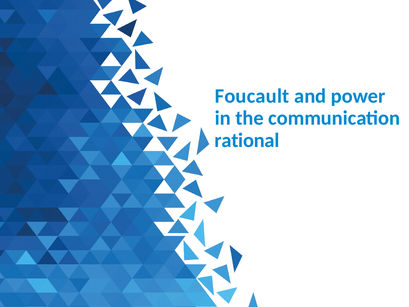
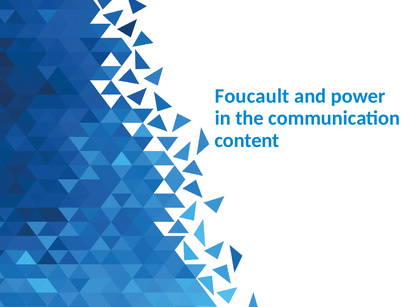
rational: rational -> content (247, 140)
